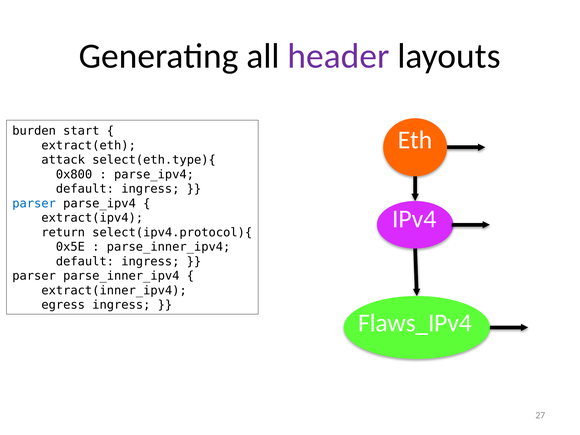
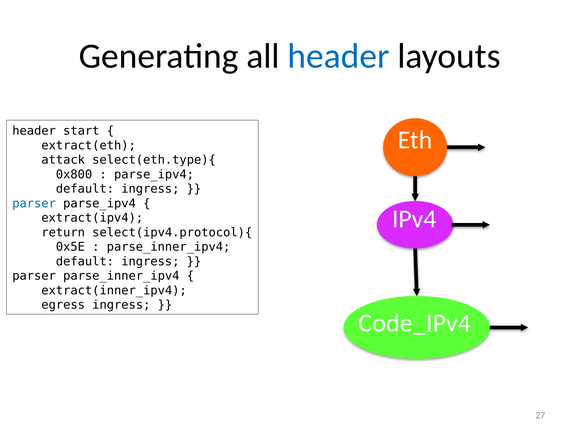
header colour: purple -> blue (339, 56)
burden: burden -> header (34, 131)
Flaws_IPv4: Flaws_IPv4 -> Code_IPv4 (415, 323)
